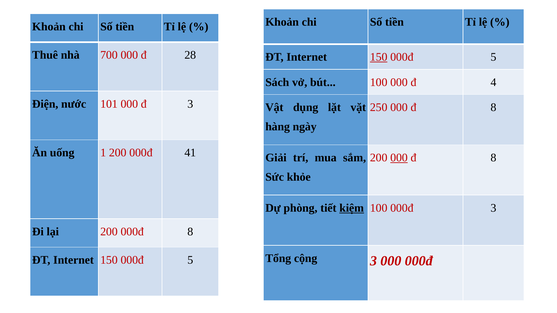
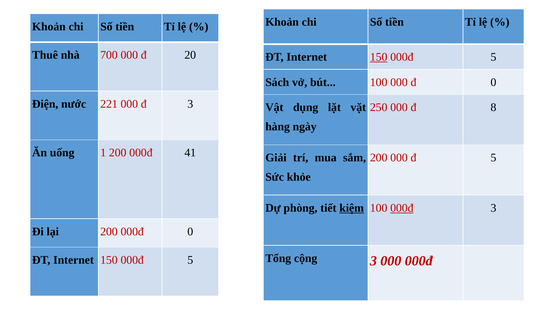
28: 28 -> 20 (190, 55)
đ 4: 4 -> 0 (493, 82)
101: 101 -> 221 (109, 104)
000 underline: present -> none (399, 158)
8: 8 -> 5 (493, 158)
000đ underline: none -> present (402, 208)
000đ 8: 8 -> 0 (190, 232)
